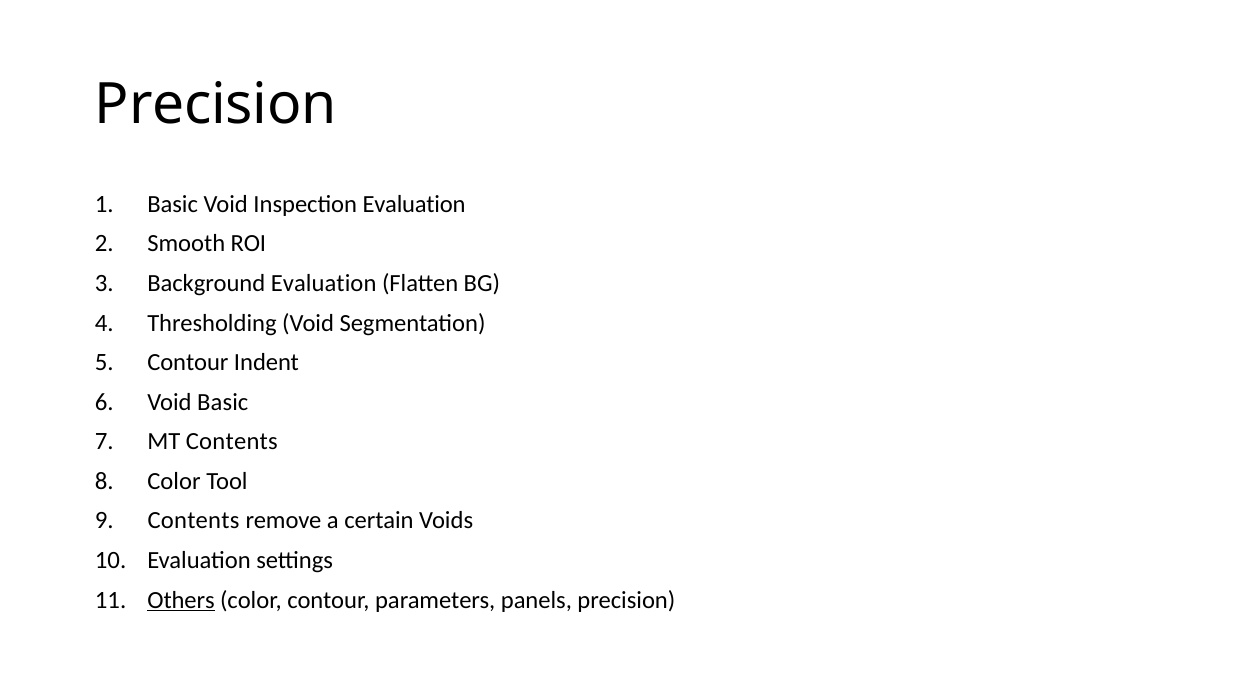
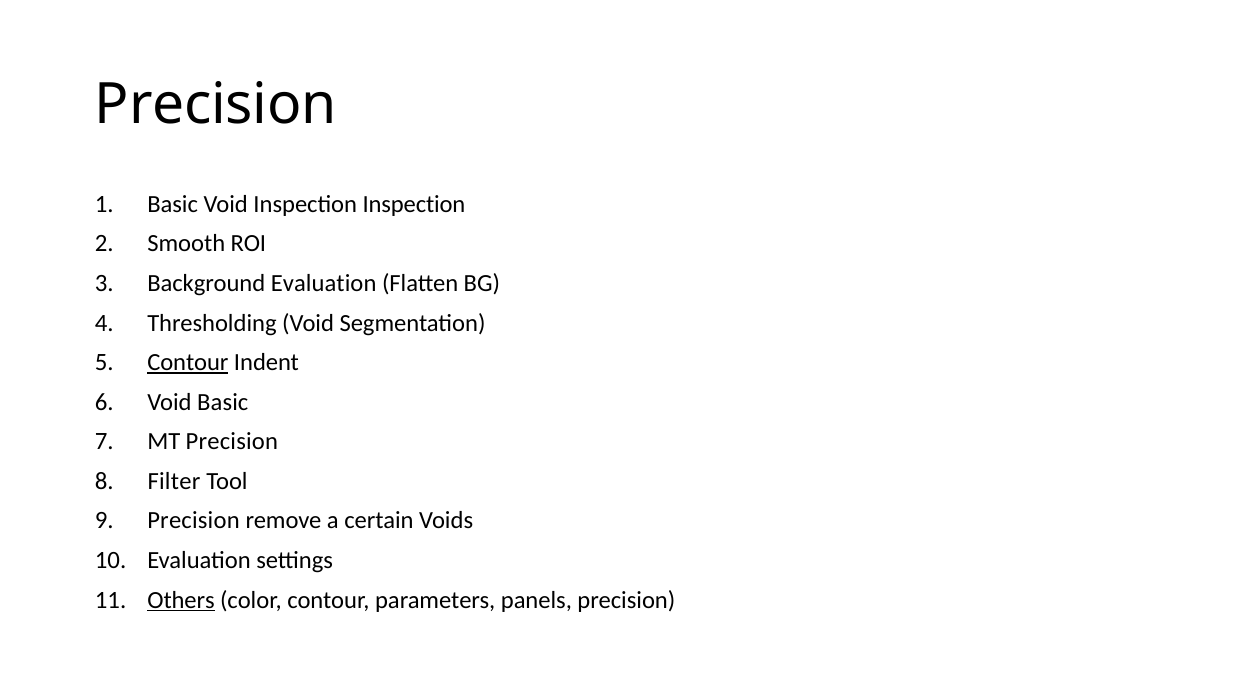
Inspection Evaluation: Evaluation -> Inspection (414, 204)
Contour underline: none -> present (188, 362)
MT Contents: Contents -> Precision (232, 441)
Color: Color -> Filter (174, 481)
Contents: Contents -> Precision (194, 521)
